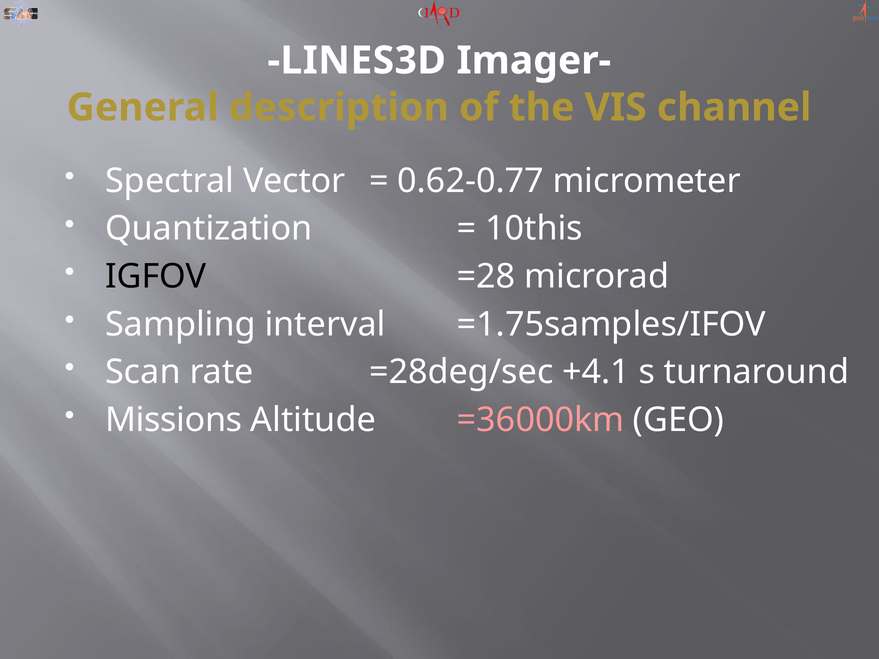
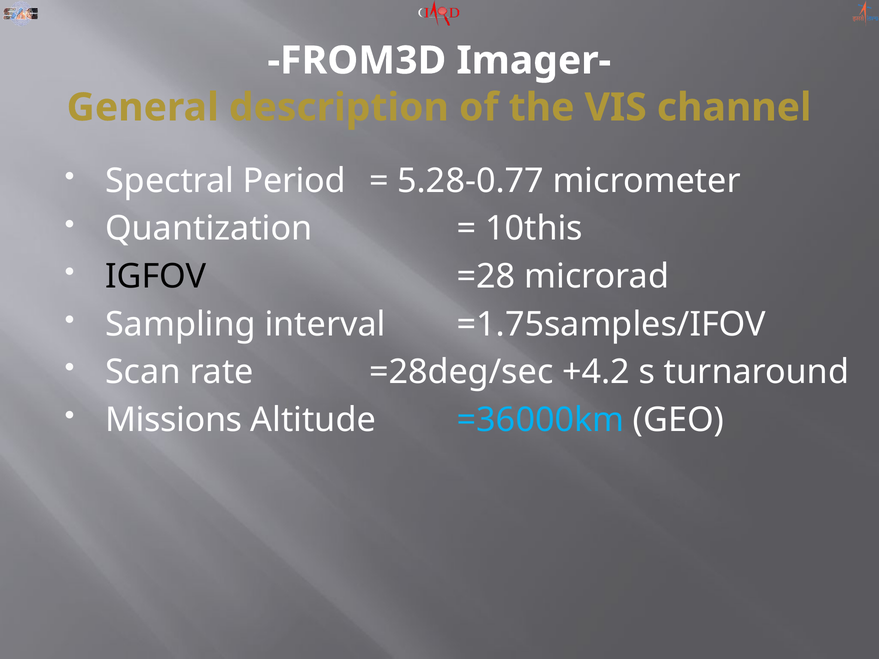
LINES3D: LINES3D -> FROM3D (357, 61)
Vector: Vector -> Period (294, 181)
0.62-0.77: 0.62-0.77 -> 5.28-0.77 (471, 181)
+4.1: +4.1 -> +4.2 (596, 372)
=36000km colour: pink -> light blue (541, 420)
